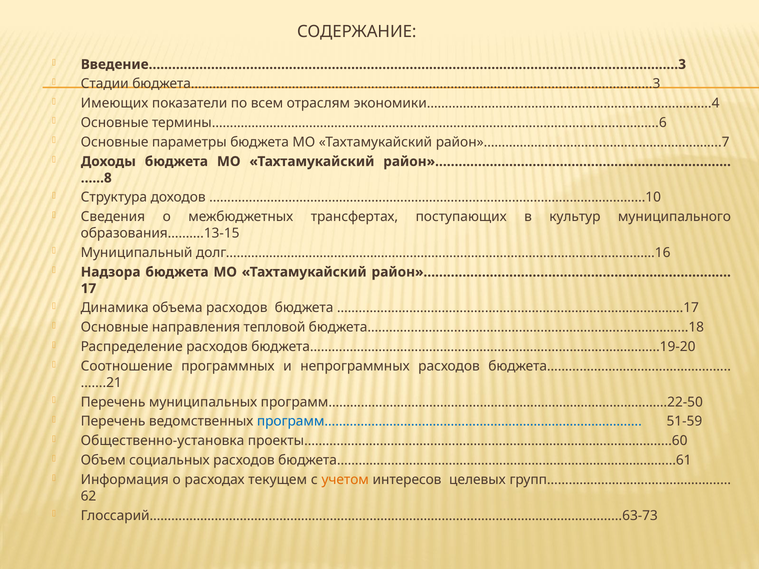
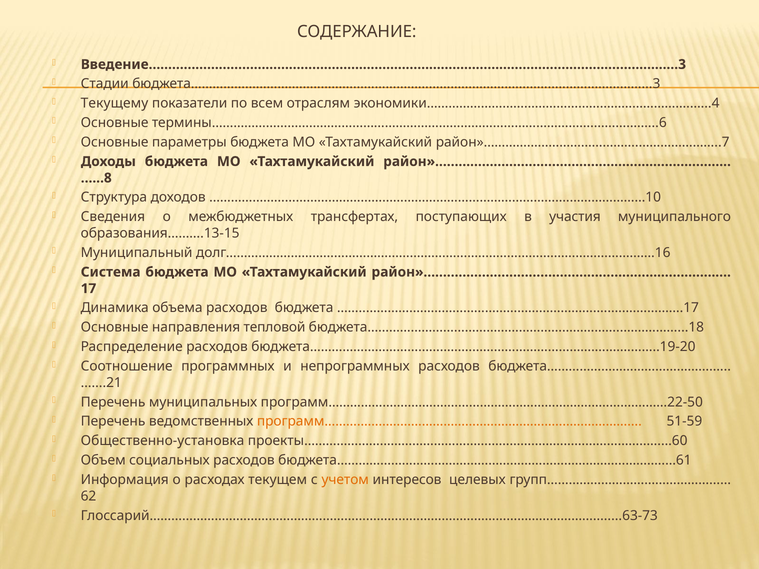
Имеющих: Имеющих -> Текущему (115, 103)
культур: культур -> участия (575, 217)
Надзора: Надзора -> Система (111, 272)
программ…………………………………………………………………………… colour: blue -> orange (449, 422)
